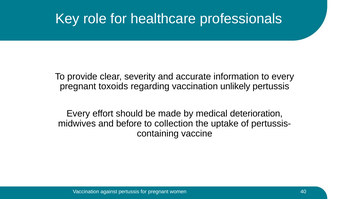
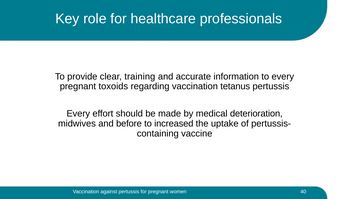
severity: severity -> training (140, 76)
unlikely: unlikely -> tetanus (235, 86)
collection: collection -> increased (174, 123)
